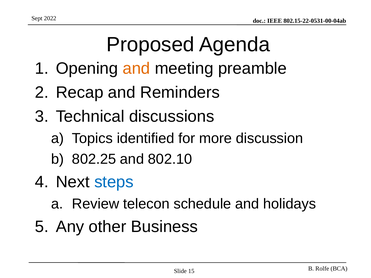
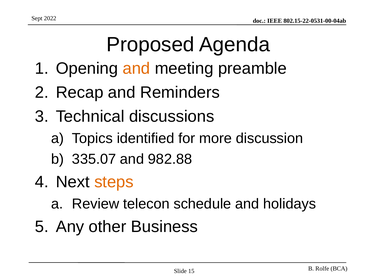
802.25: 802.25 -> 335.07 (94, 159)
802.10: 802.10 -> 982.88 (170, 159)
steps colour: blue -> orange (114, 182)
